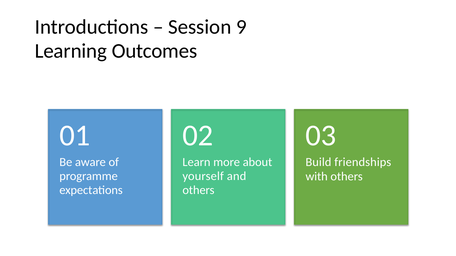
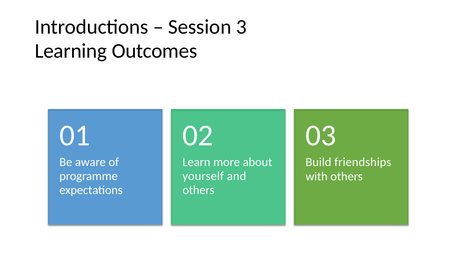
9: 9 -> 3 (241, 27)
